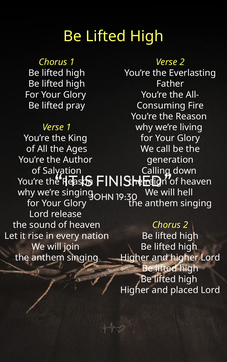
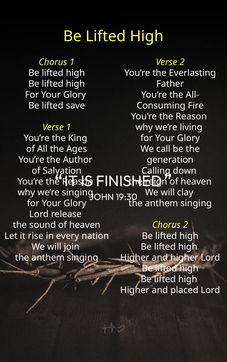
pray: pray -> save (75, 106)
hell: hell -> clay (185, 193)
